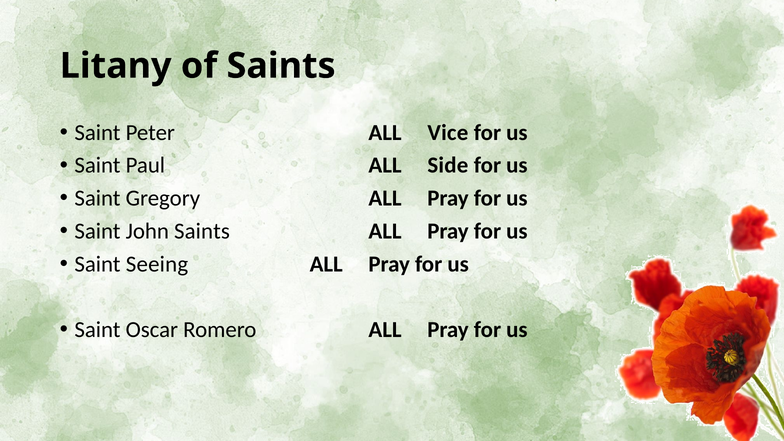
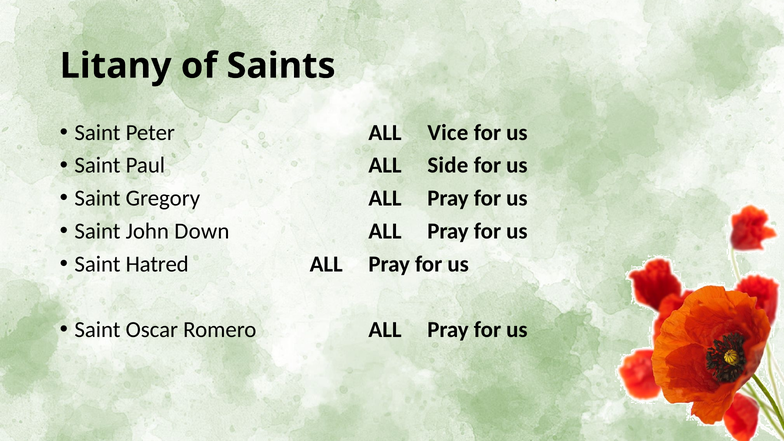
John Saints: Saints -> Down (202, 231)
Seeing: Seeing -> Hatred (157, 264)
